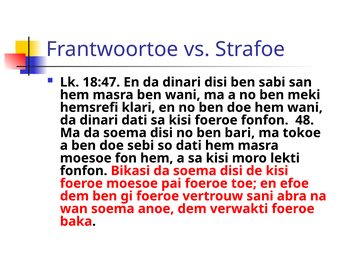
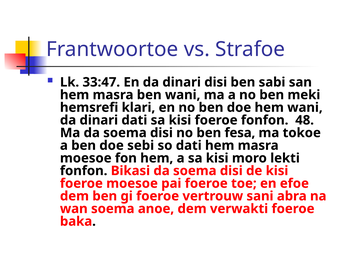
18:47: 18:47 -> 33:47 (101, 82)
bari: bari -> fesa (240, 133)
